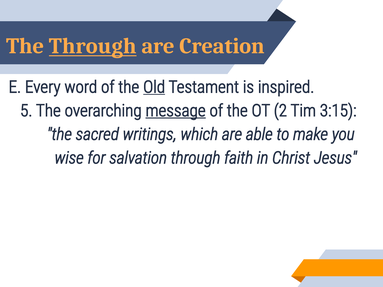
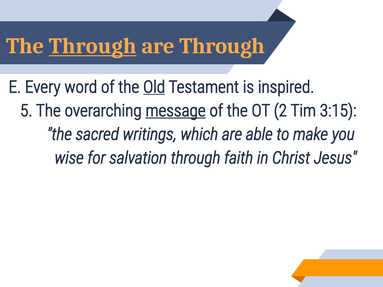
are Creation: Creation -> Through (222, 46)
